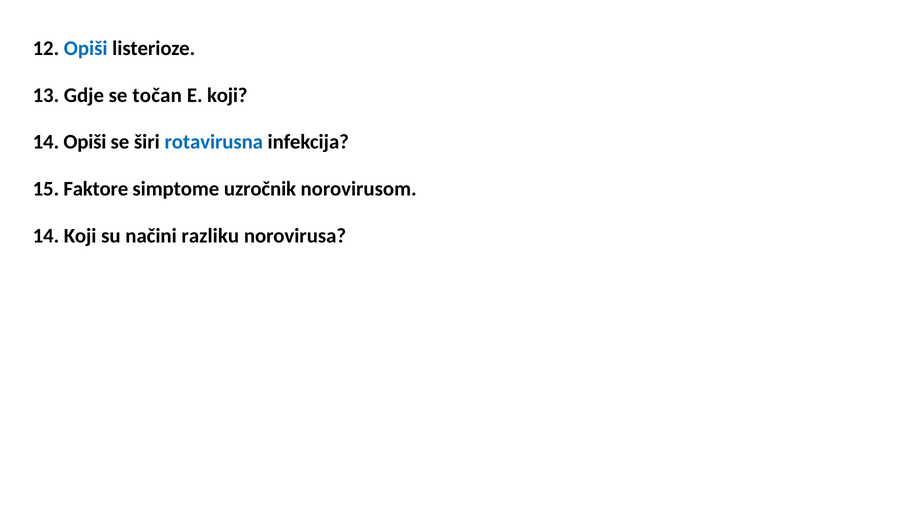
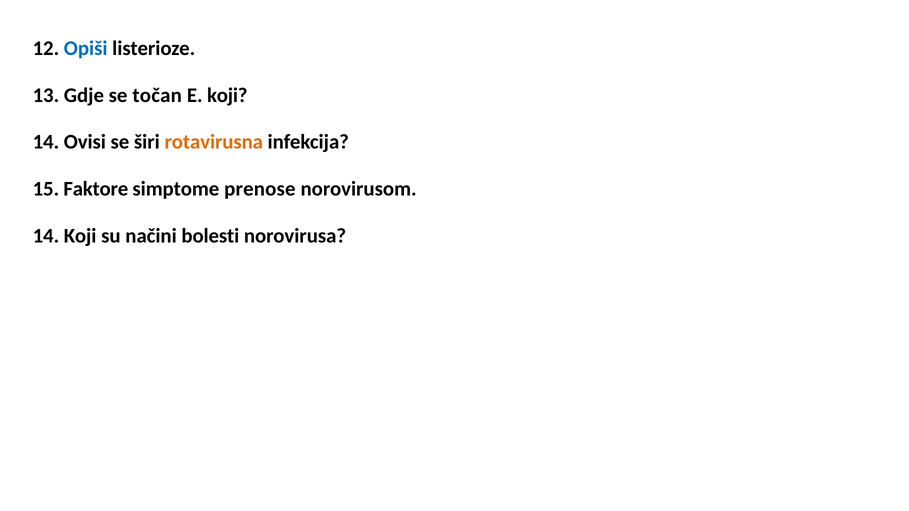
14 Opiši: Opiši -> Ovisi (85, 142)
rotavirusna colour: blue -> orange (214, 142)
uzročnik: uzročnik -> prenose (260, 189)
razliku: razliku -> bolesti (210, 236)
